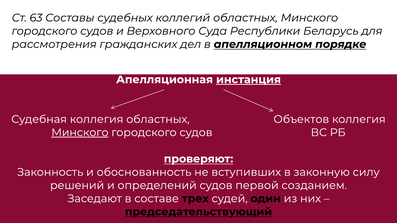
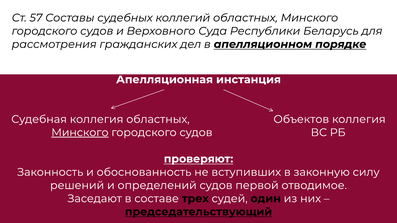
63: 63 -> 57 (36, 18)
инстанция underline: present -> none (249, 80)
созданием: созданием -> отводимое (314, 186)
